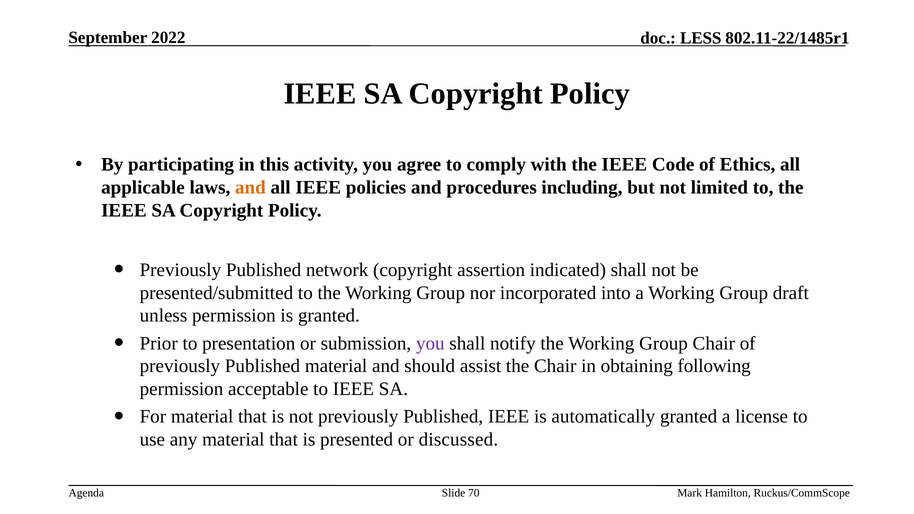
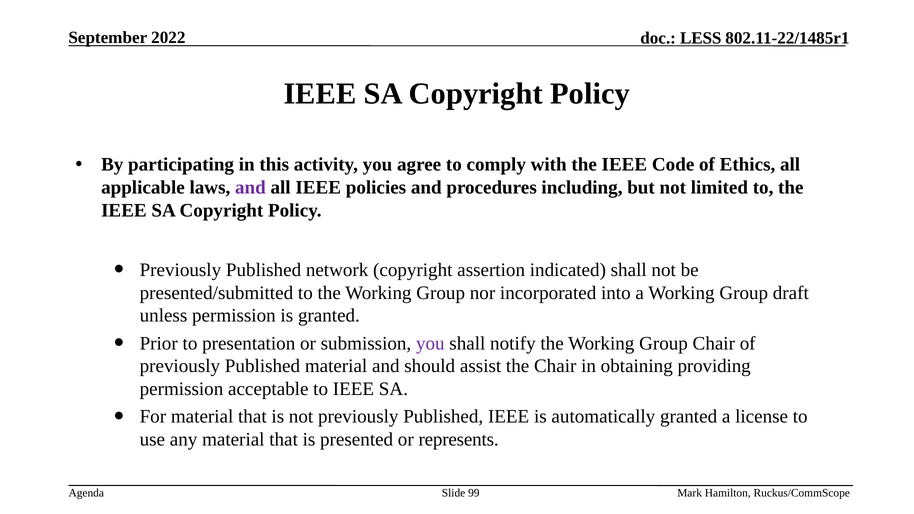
and colour: orange -> purple (250, 188)
following: following -> providing (714, 366)
discussed: discussed -> represents (459, 440)
70: 70 -> 99 (474, 493)
